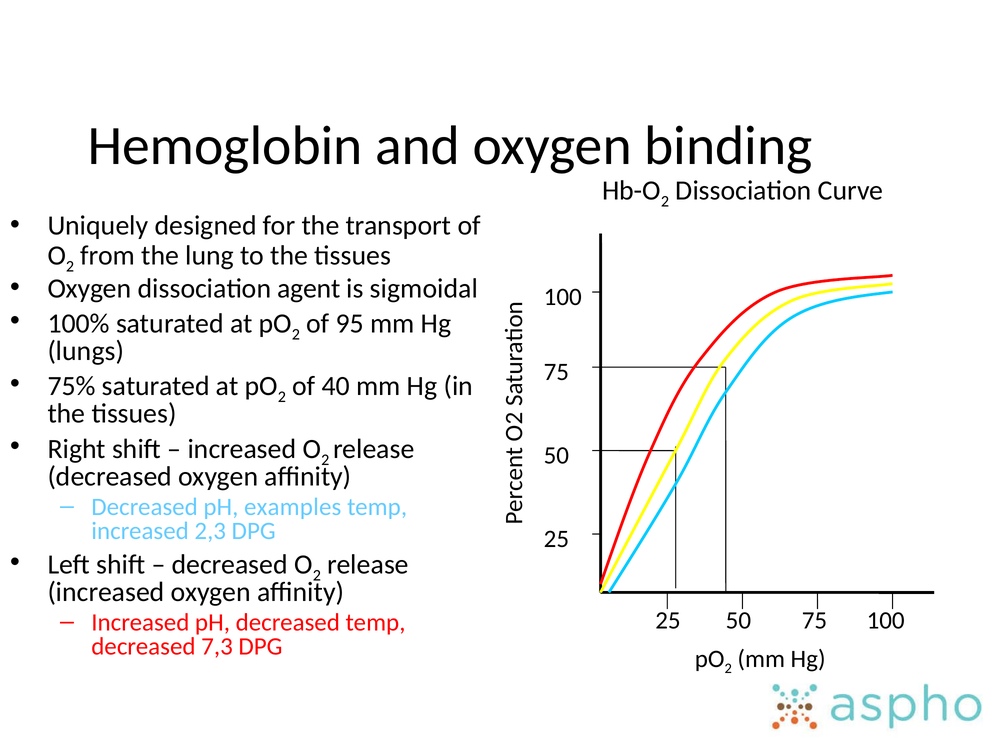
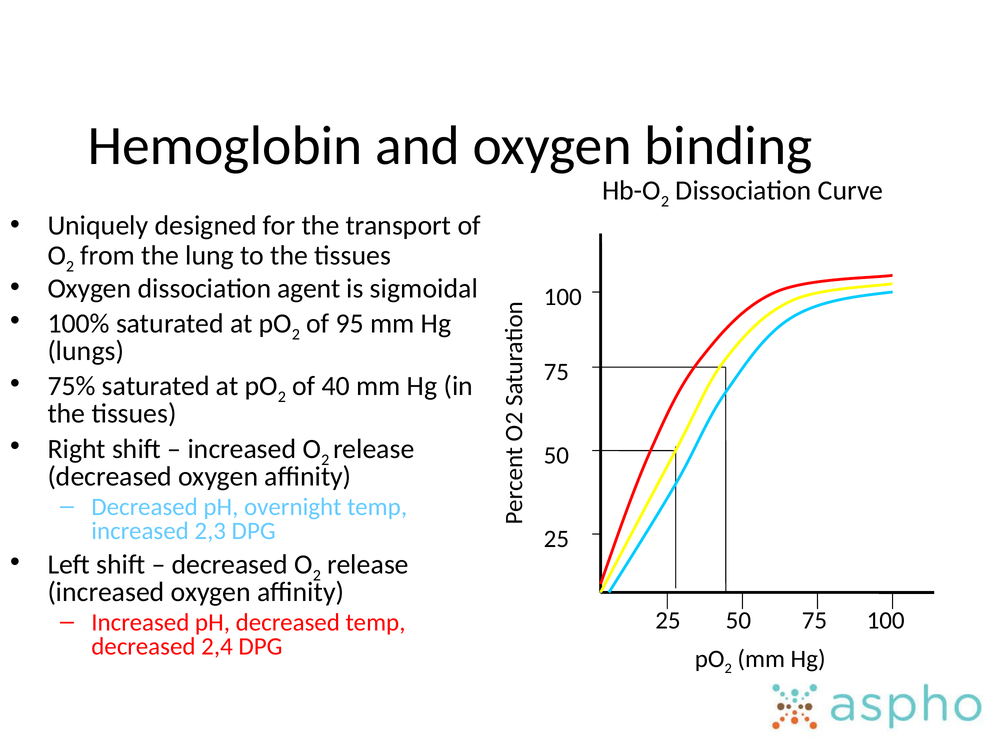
examples: examples -> overnight (293, 507)
7,3: 7,3 -> 2,4 (217, 646)
